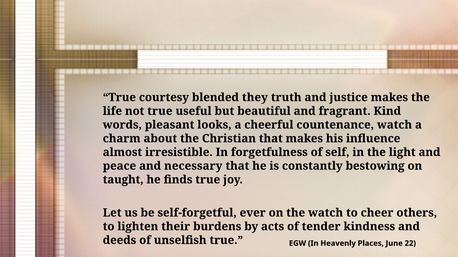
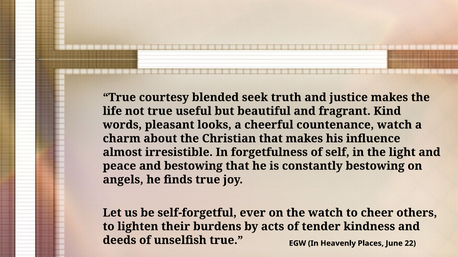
they: they -> seek (255, 98)
and necessary: necessary -> bestowing (193, 166)
taught: taught -> angels (123, 180)
